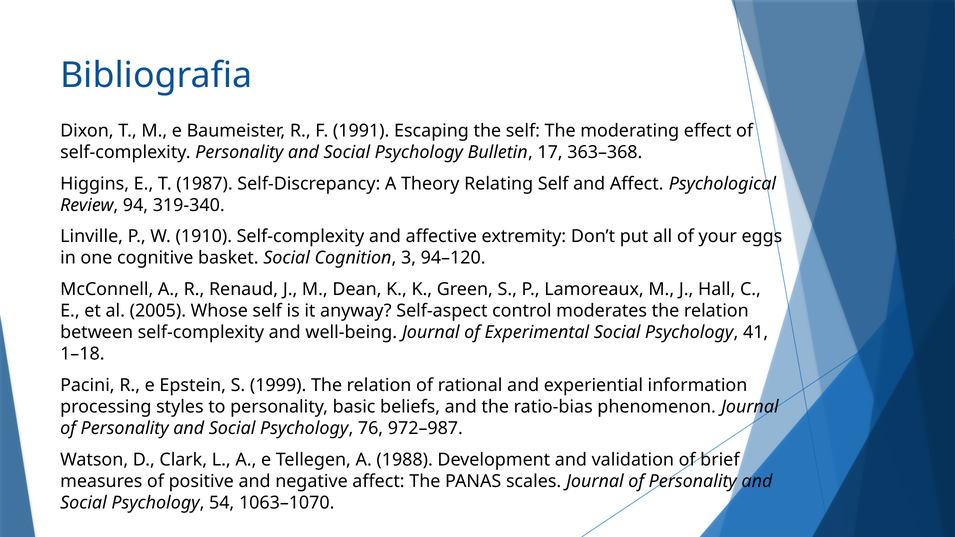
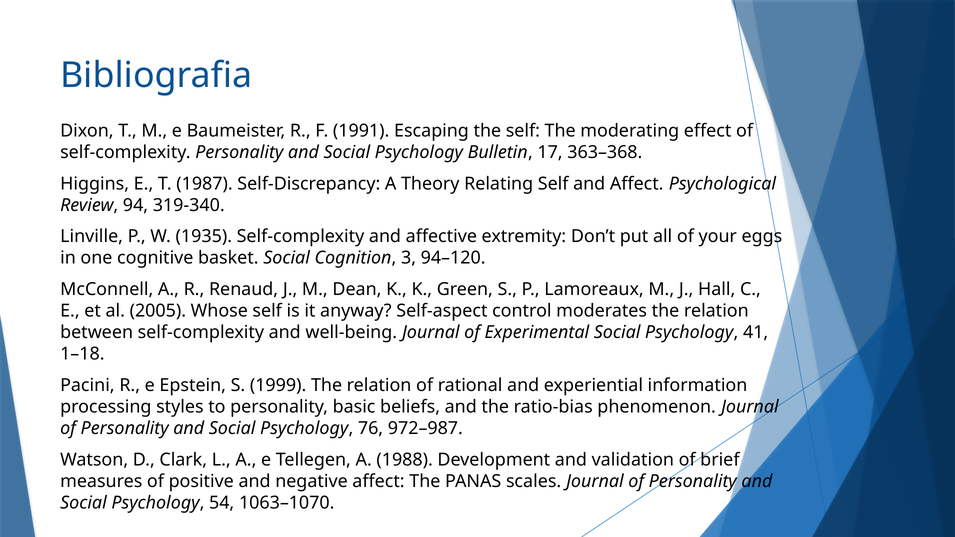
1910: 1910 -> 1935 (204, 237)
